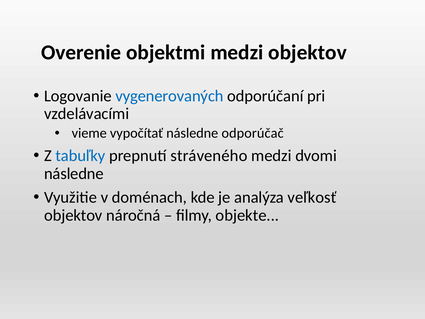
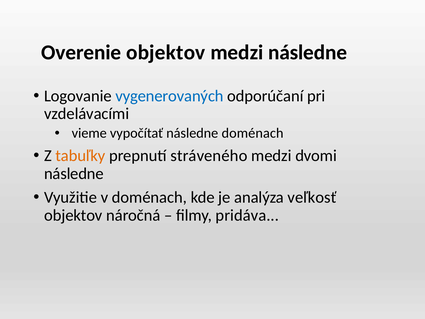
Overenie objektmi: objektmi -> objektov (166, 53)
medzi objektov: objektov -> následne (308, 53)
následne odporúčač: odporúčač -> doménach (253, 133)
tabuľky colour: blue -> orange (80, 156)
objekte: objekte -> pridáva (247, 215)
